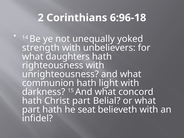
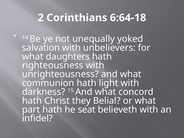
6:96-18: 6:96-18 -> 6:64-18 (128, 18)
strength: strength -> salvation (41, 48)
Christ part: part -> they (81, 101)
